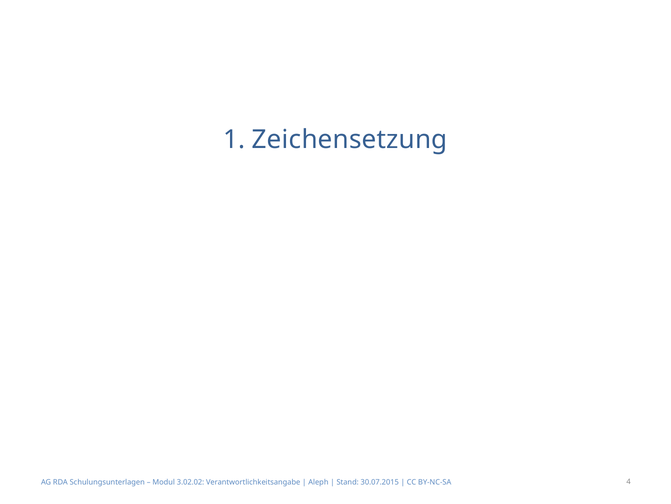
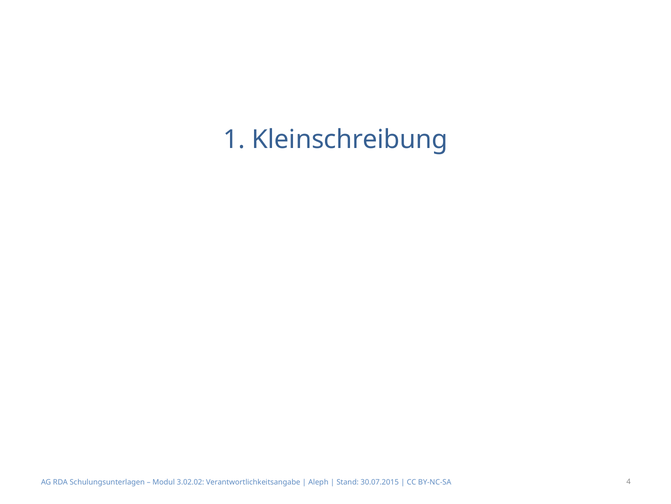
Zeichensetzung: Zeichensetzung -> Kleinschreibung (350, 140)
